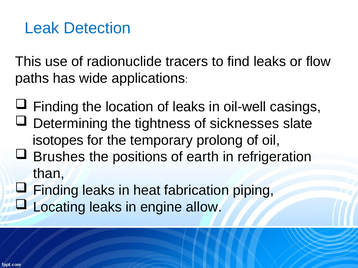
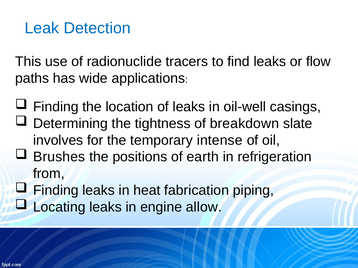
sicknesses: sicknesses -> breakdown (244, 124)
isotopes: isotopes -> involves (58, 140)
prolong: prolong -> intense (220, 140)
than: than -> from (49, 174)
